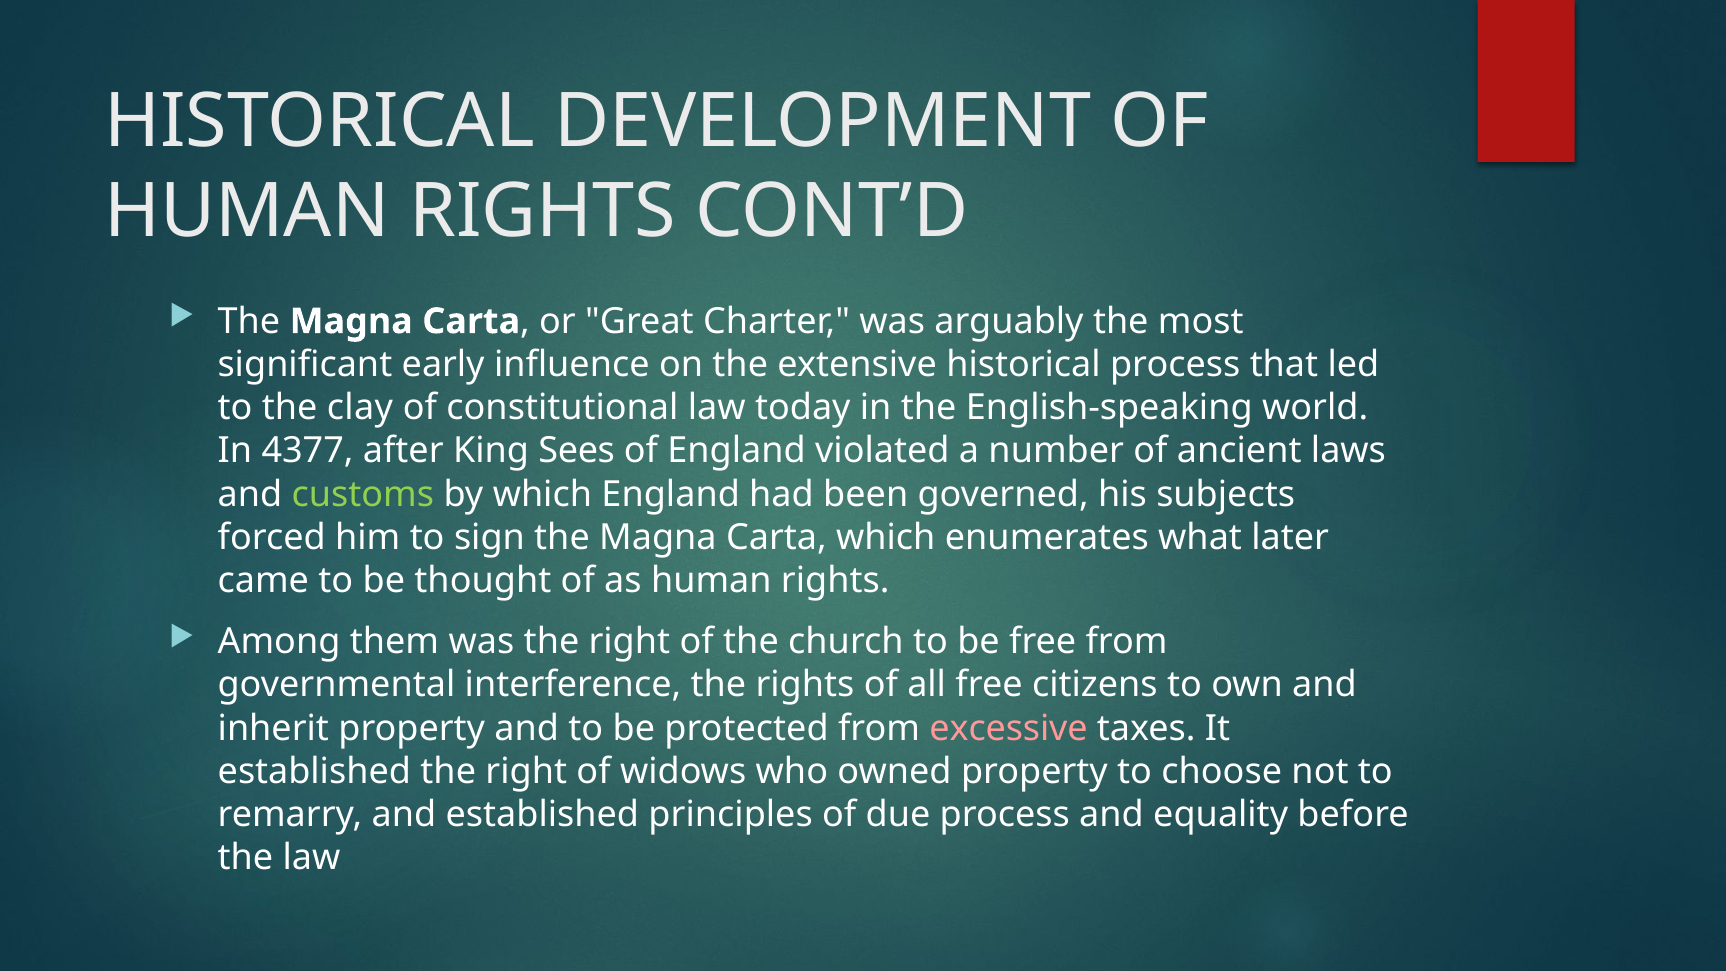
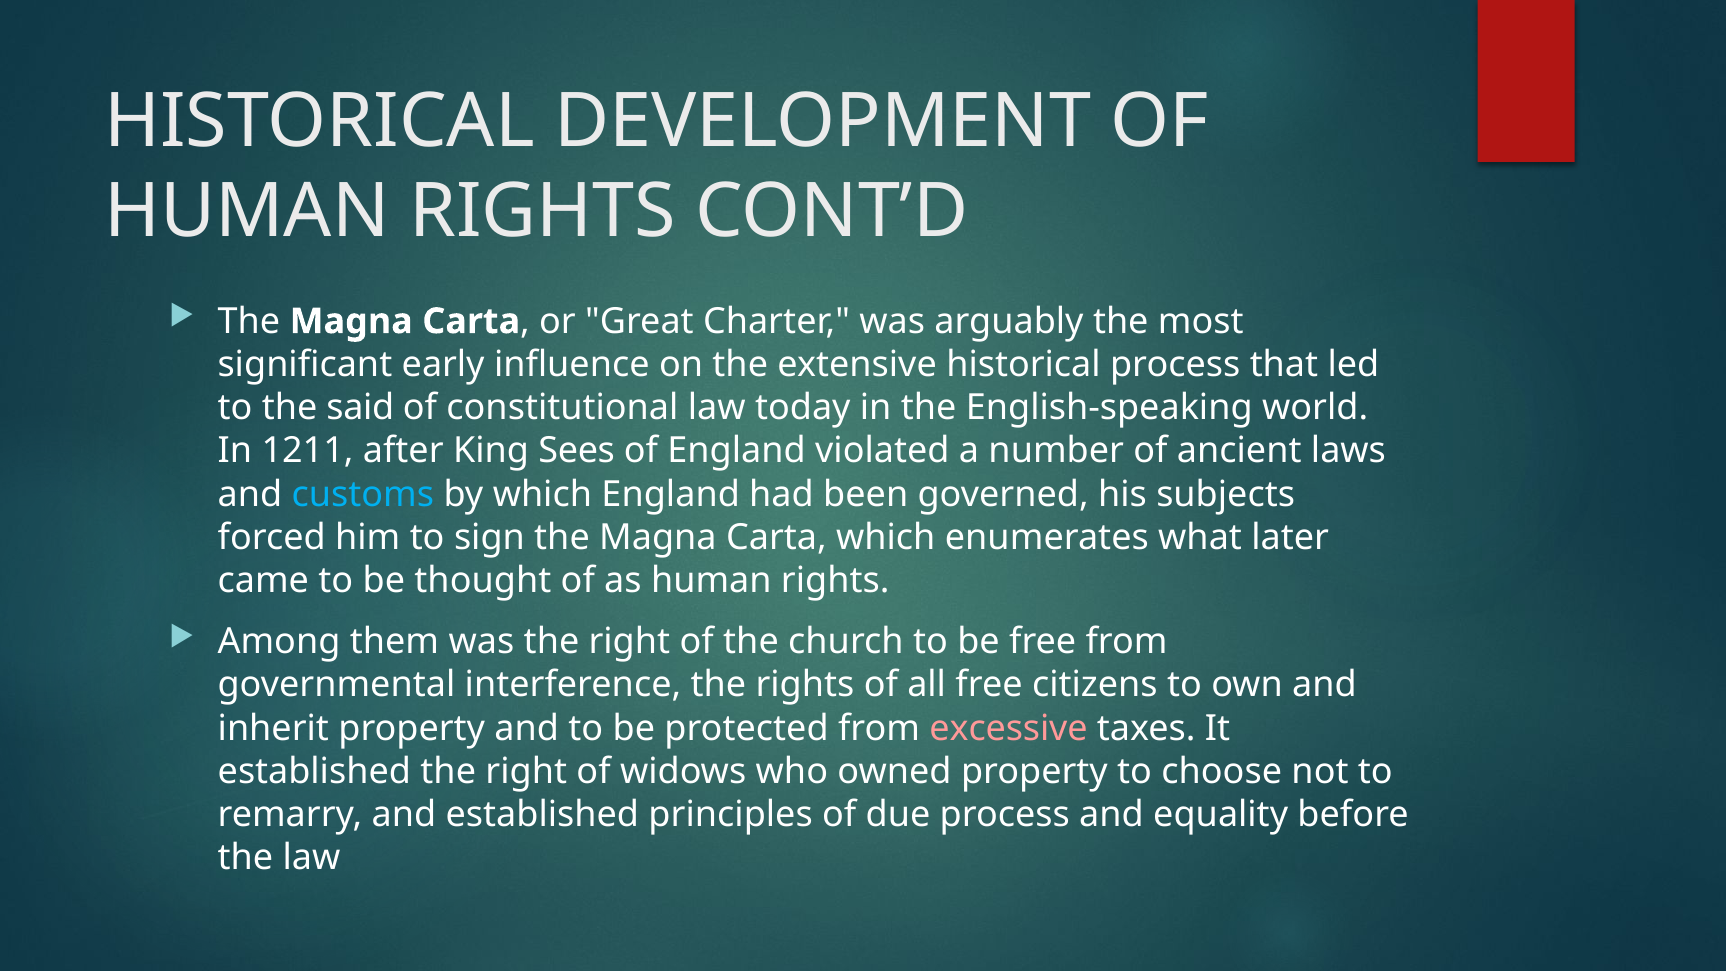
clay: clay -> said (360, 408)
4377: 4377 -> 1211 (308, 451)
customs colour: light green -> light blue (363, 494)
